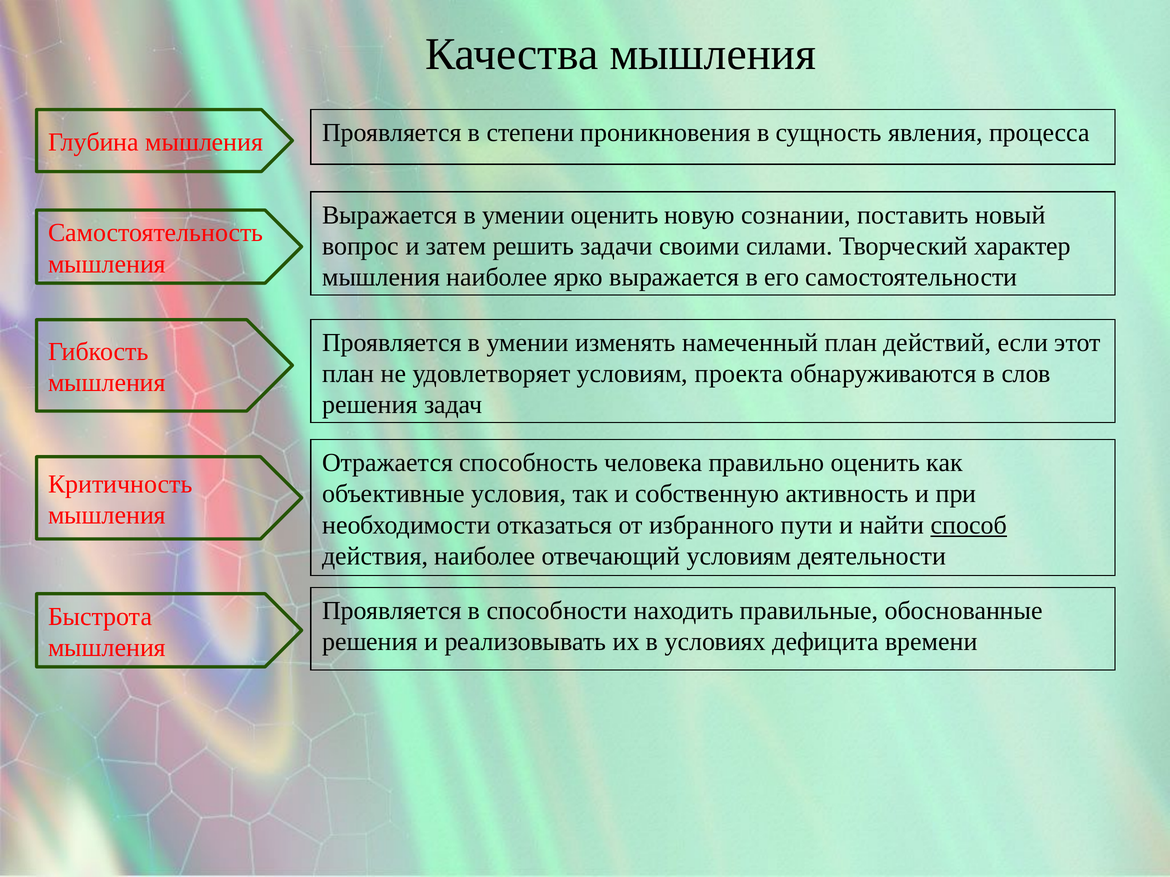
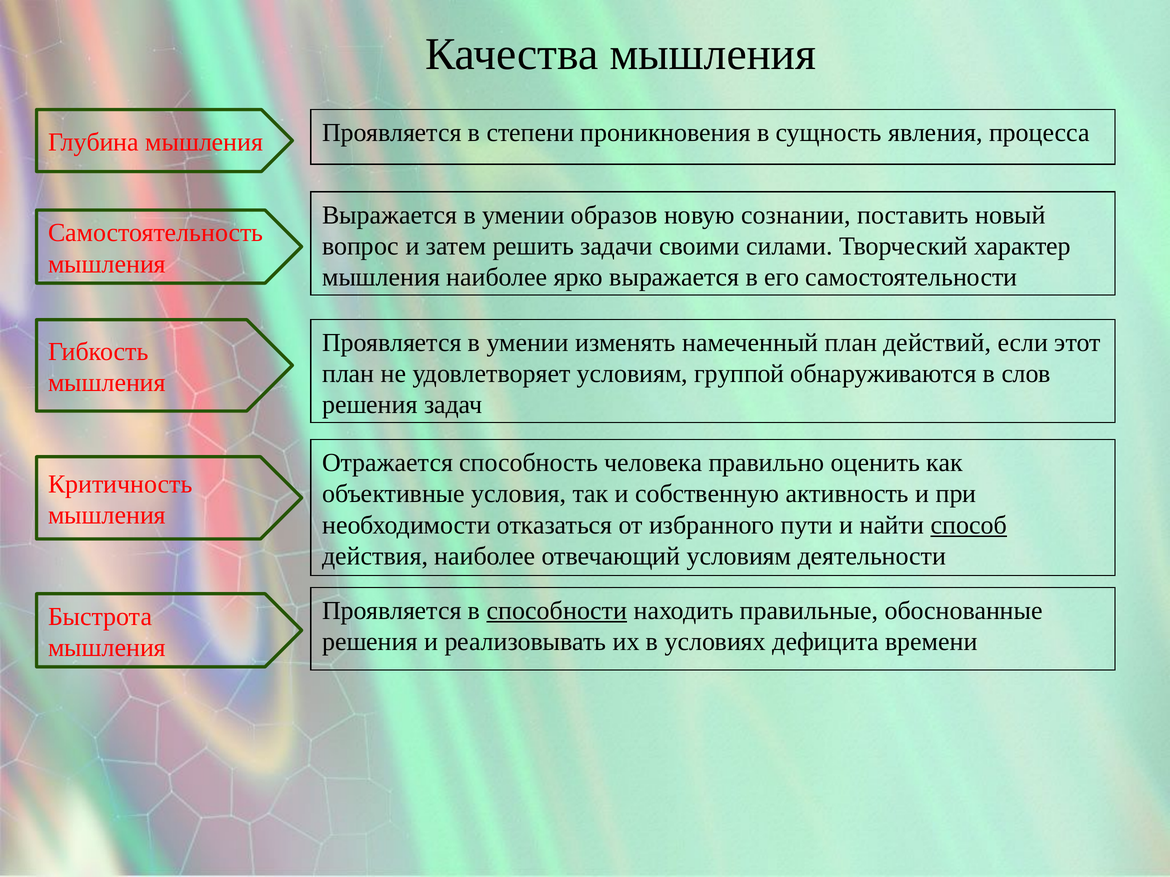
умении оценить: оценить -> образов (614, 215)
проекта: проекта -> группой (739, 374)
способности underline: none -> present (557, 611)
